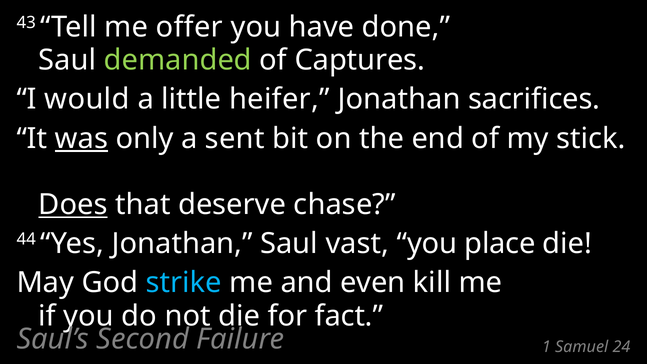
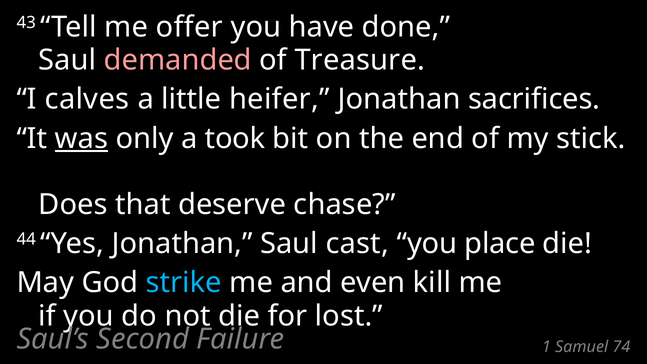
demanded colour: light green -> pink (178, 60)
Captures: Captures -> Treasure (360, 60)
would: would -> calves (87, 99)
sent: sent -> took (235, 138)
Does underline: present -> none (73, 205)
vast: vast -> cast (357, 244)
fact: fact -> lost (349, 316)
24: 24 -> 74 (621, 347)
